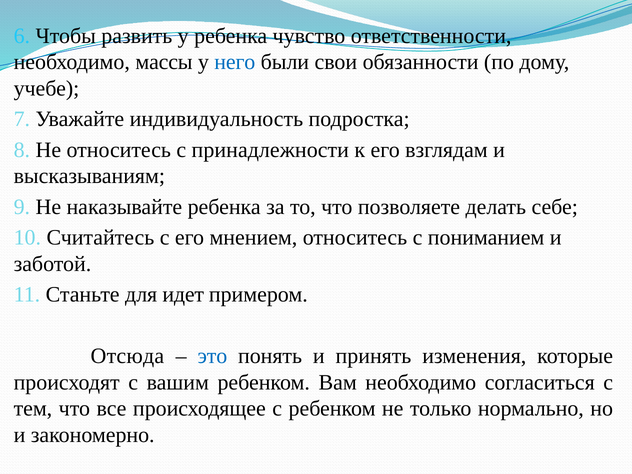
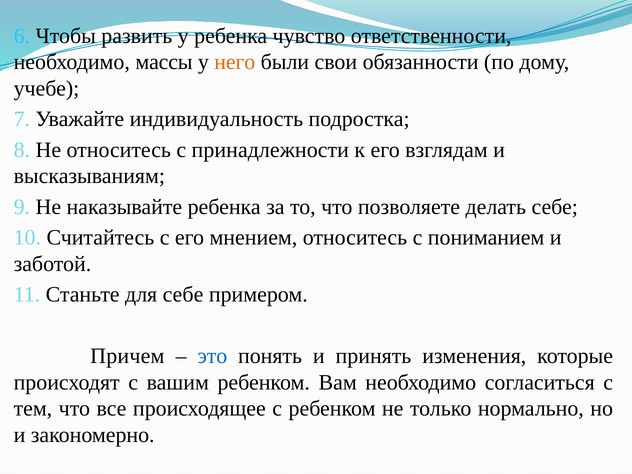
него colour: blue -> orange (235, 62)
для идет: идет -> себе (183, 295)
Отсюда: Отсюда -> Причем (127, 356)
